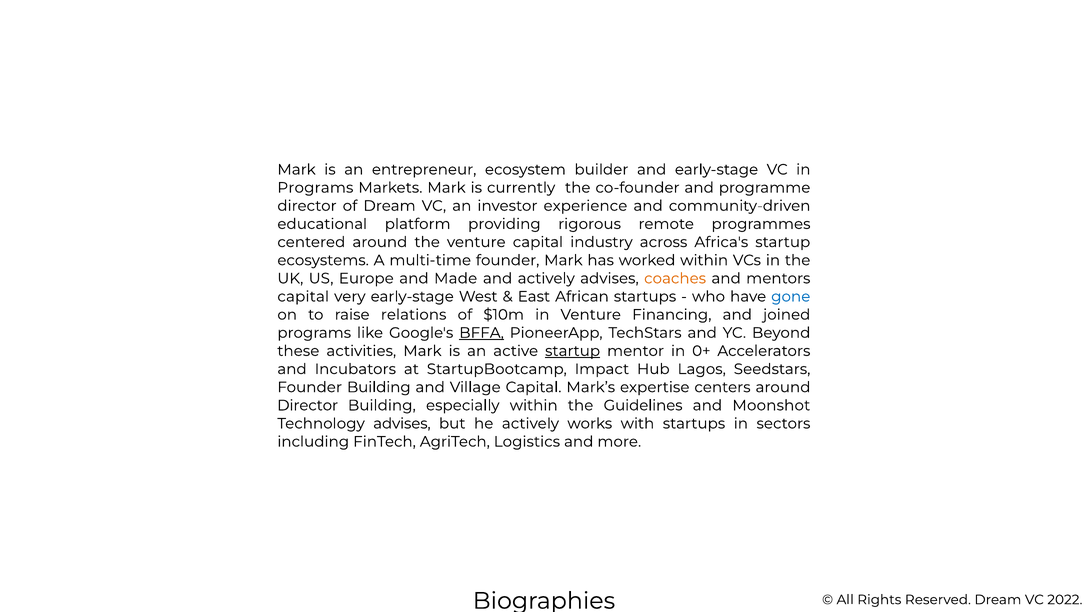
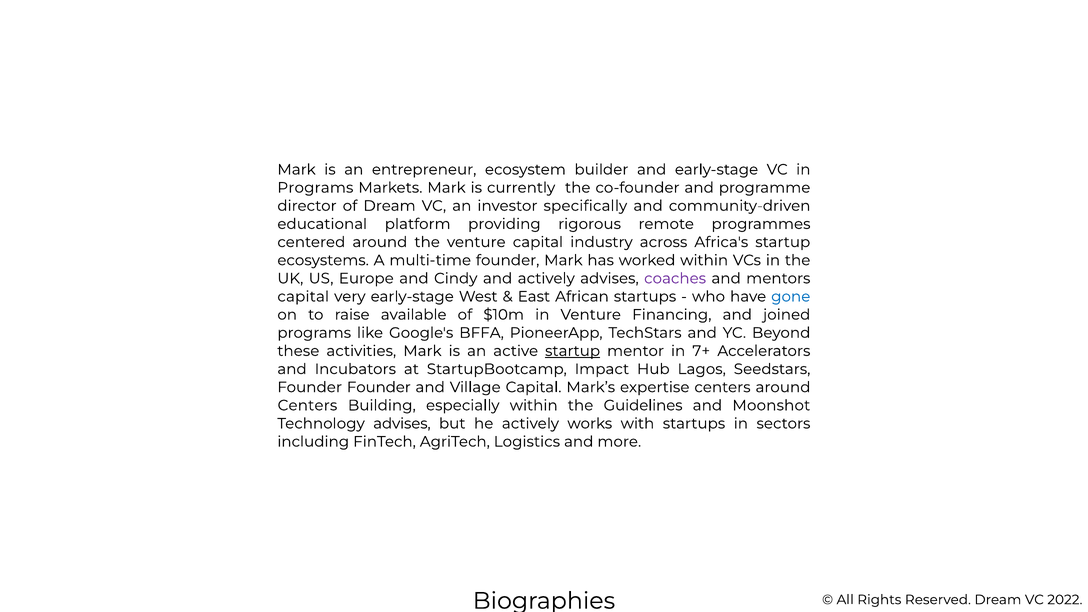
experience: experience -> specifically (585, 206)
Made: Made -> Cindy (456, 278)
coaches colour: orange -> purple (675, 278)
relations: relations -> available (414, 315)
BFFA underline: present -> none (482, 333)
0+: 0+ -> 7+ (701, 351)
Founder Building: Building -> Founder (379, 387)
Director: Director -> Centers (307, 405)
